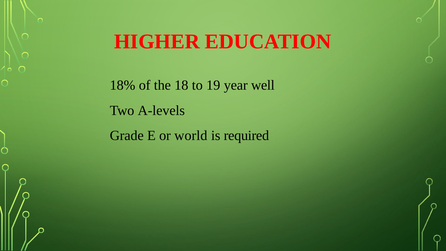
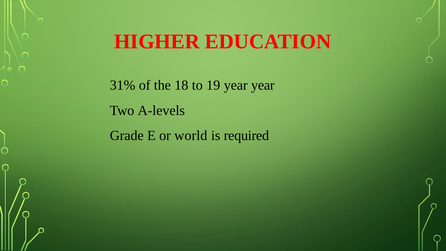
18%: 18% -> 31% (123, 85)
year well: well -> year (263, 85)
